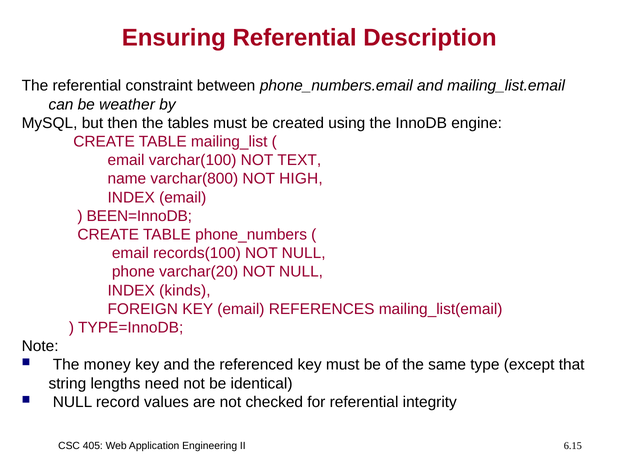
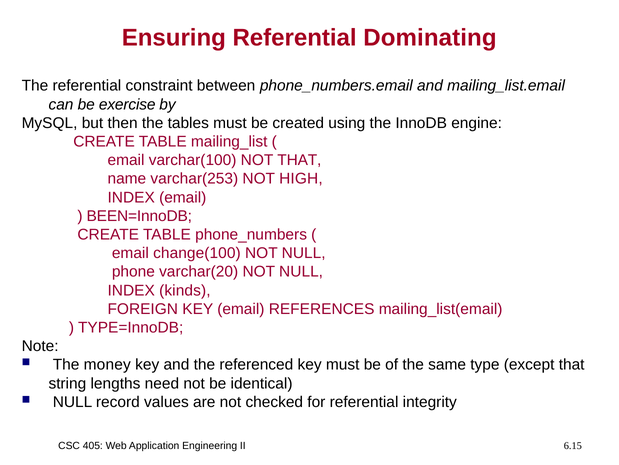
Description: Description -> Dominating (430, 38)
weather: weather -> exercise (127, 104)
NOT TEXT: TEXT -> THAT (299, 160)
varchar(800: varchar(800 -> varchar(253 (194, 179)
records(100: records(100 -> change(100 (197, 253)
